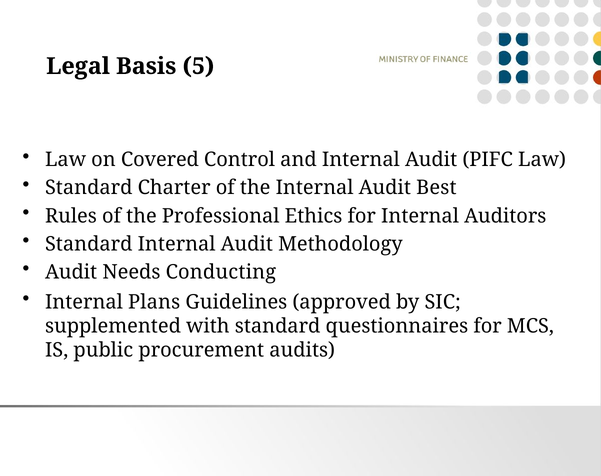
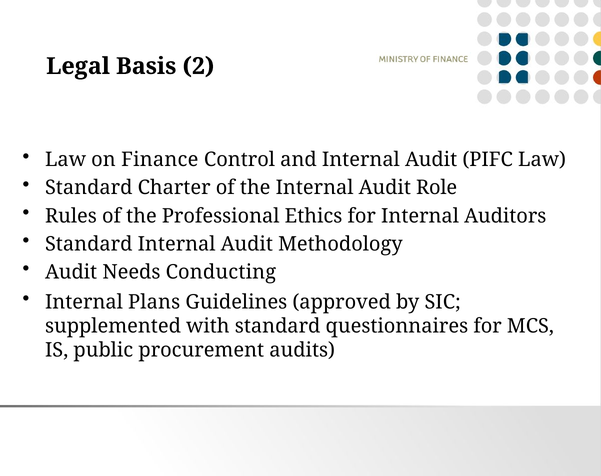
5: 5 -> 2 (198, 66)
Covered: Covered -> Finance (160, 160)
Best: Best -> Role (437, 188)
